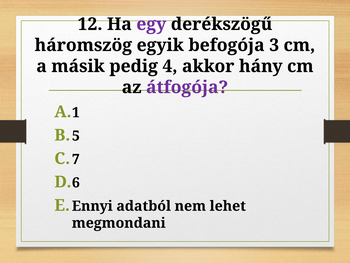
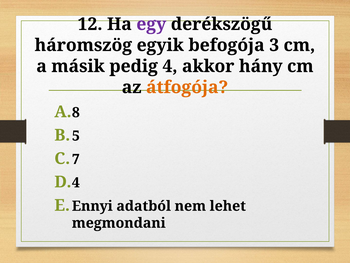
átfogója colour: purple -> orange (187, 87)
1: 1 -> 8 (76, 112)
6: 6 -> 4 (76, 182)
